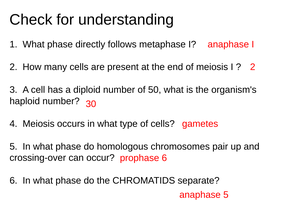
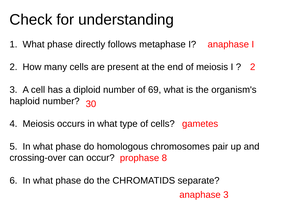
50: 50 -> 69 (155, 89)
prophase 6: 6 -> 8 (164, 157)
anaphase 5: 5 -> 3 (226, 194)
